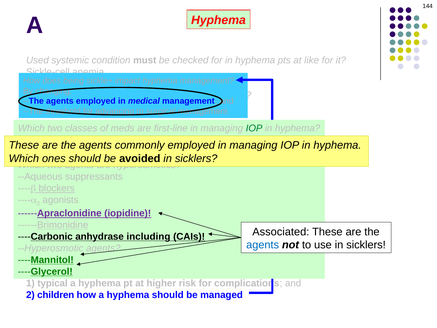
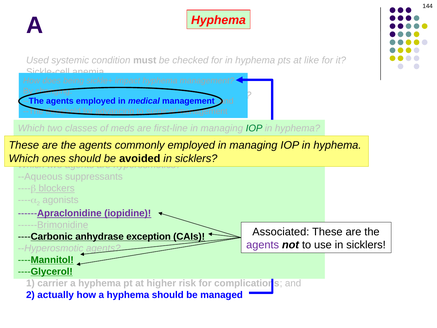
including: including -> exception (149, 236)
agents colour: blue -> purple (263, 245)
typical: typical -> carrier (52, 283)
children: children -> actually (56, 295)
